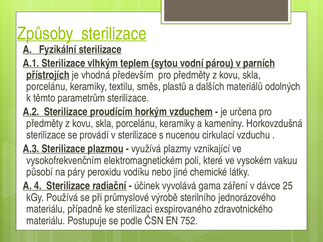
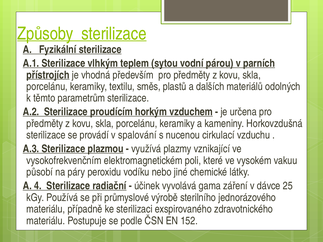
v sterilizace: sterilizace -> spalování (137, 135)
752: 752 -> 152 (189, 221)
